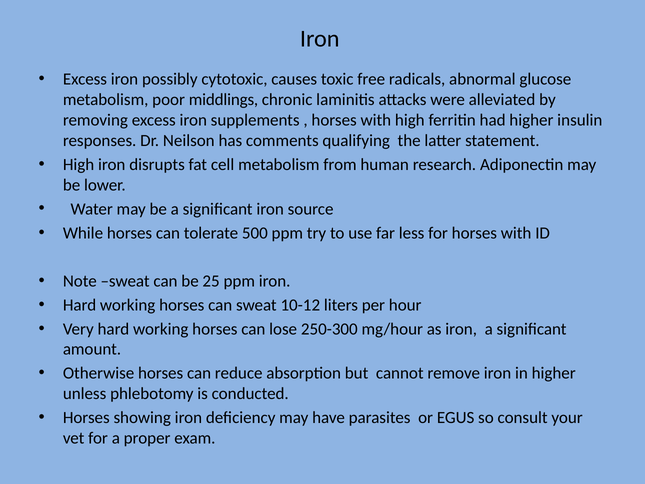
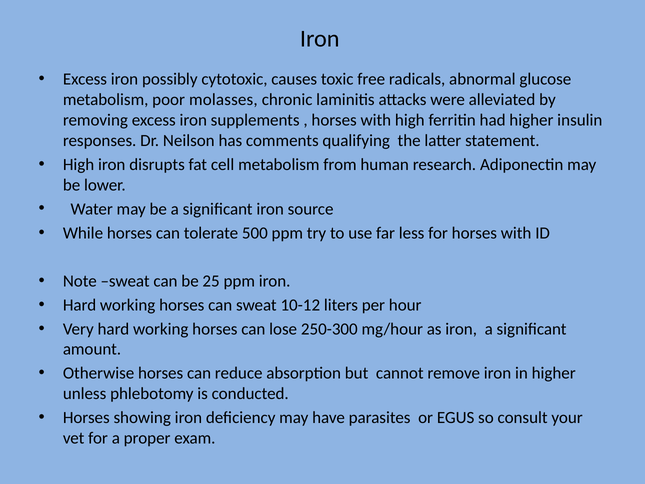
middlings: middlings -> molasses (223, 100)
